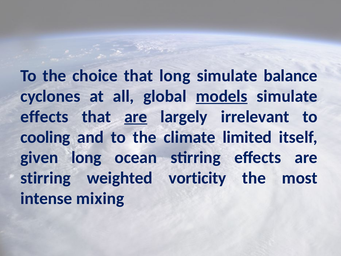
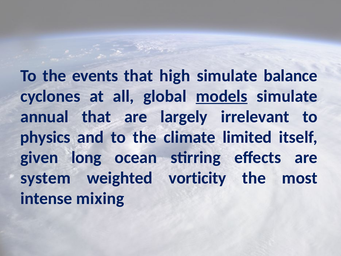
choice: choice -> events (95, 76)
that long: long -> high (175, 76)
effects: effects -> annual (45, 117)
are underline: present -> none (136, 117)
cooling: cooling -> physics (45, 137)
stirring: stirring -> system (46, 178)
